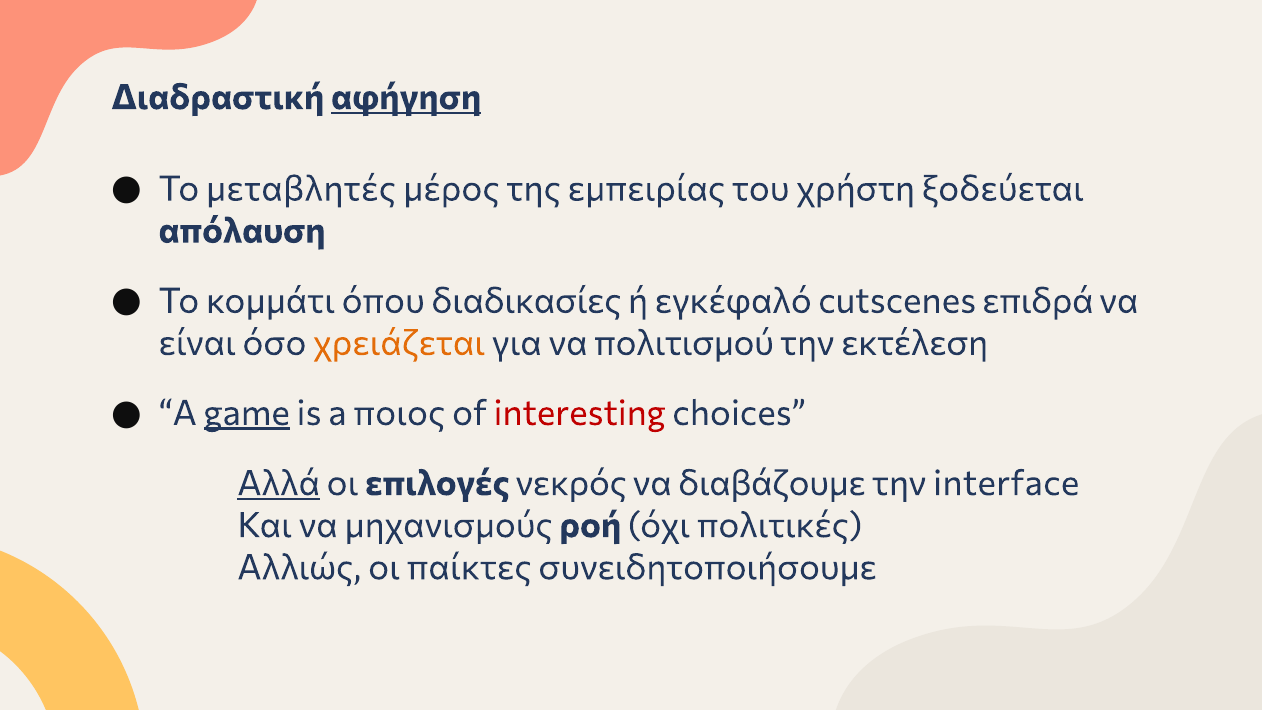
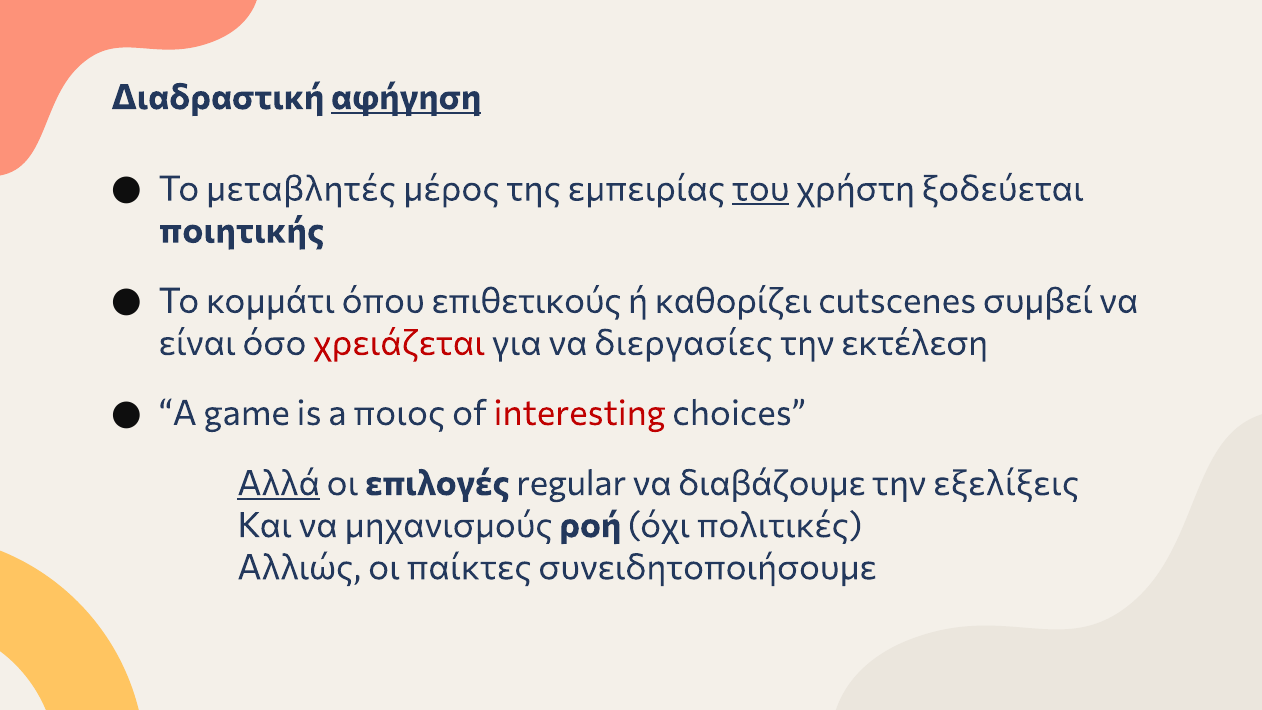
του underline: none -> present (761, 189)
απόλαυση: απόλαυση -> ποιητικής (242, 231)
διαδικασίες: διαδικασίες -> επιθετικούς (526, 301)
εγκέφαλό: εγκέφαλό -> καθορίζει (733, 301)
επιδρά: επιδρά -> συμβεί (1038, 301)
χρειάζεται colour: orange -> red (399, 343)
πολιτισμού: πολιτισμού -> διεργασίες (684, 343)
game underline: present -> none (247, 413)
νεκρός: νεκρός -> regular (571, 483)
interface: interface -> εξελίξεις (1006, 483)
